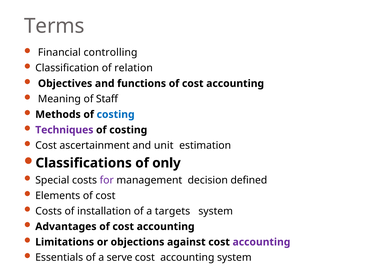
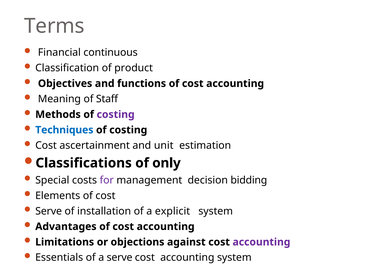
controlling: controlling -> continuous (111, 53)
relation: relation -> product (134, 68)
costing colour: blue -> purple (116, 114)
Techniques colour: purple -> blue (64, 130)
defined: defined -> bidding (249, 180)
Costs: Costs -> Serve (49, 211)
targets: targets -> explicit (173, 211)
